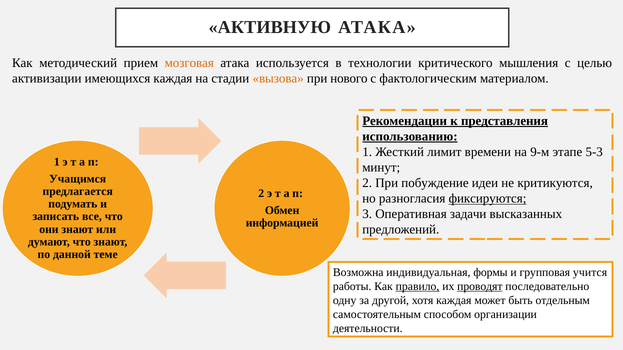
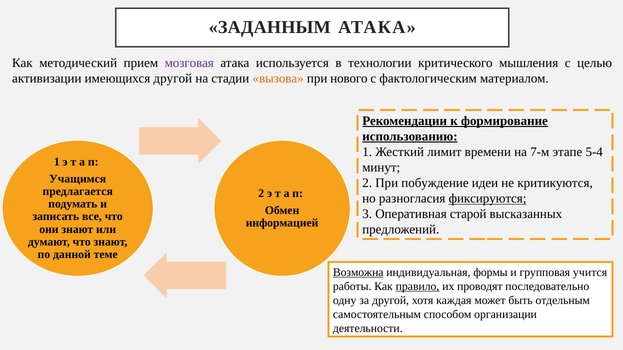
АКТИВНУЮ: АКТИВНУЮ -> ЗАДАННЫМ (270, 27)
мозговая colour: orange -> purple (189, 63)
имеющихся каждая: каждая -> другой (173, 78)
представления: представления -> формирование (504, 121)
9-м: 9-м -> 7-м (540, 152)
5-3: 5-3 -> 5-4 (594, 152)
задачи: задачи -> старой (468, 214)
Возможна underline: none -> present (358, 273)
проводят underline: present -> none (480, 287)
